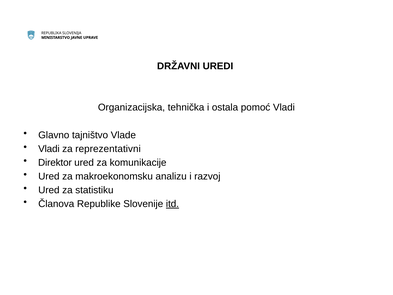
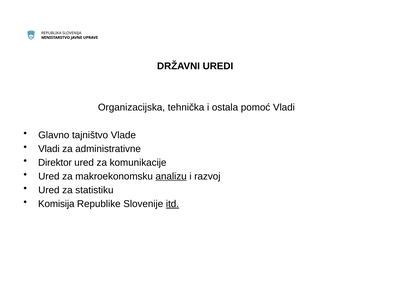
reprezentativni: reprezentativni -> administrativne (108, 149)
analizu underline: none -> present (171, 176)
Članova: Članova -> Komisija (56, 204)
